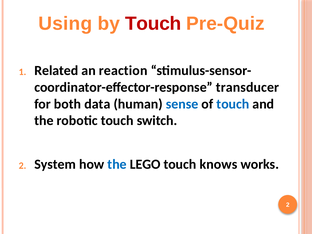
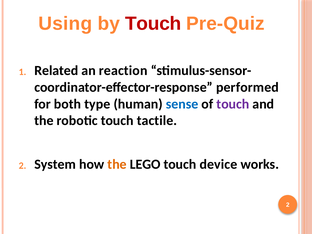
transducer: transducer -> performed (247, 87)
data: data -> type (97, 104)
touch colour: blue -> purple (233, 104)
switch: switch -> tactile (157, 121)
the colour: blue -> orange (117, 164)
knows: knows -> device (218, 164)
